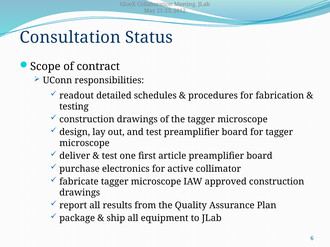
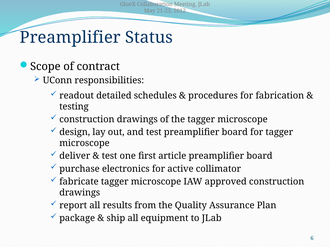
Consultation: Consultation -> Preamplifier (70, 37)
